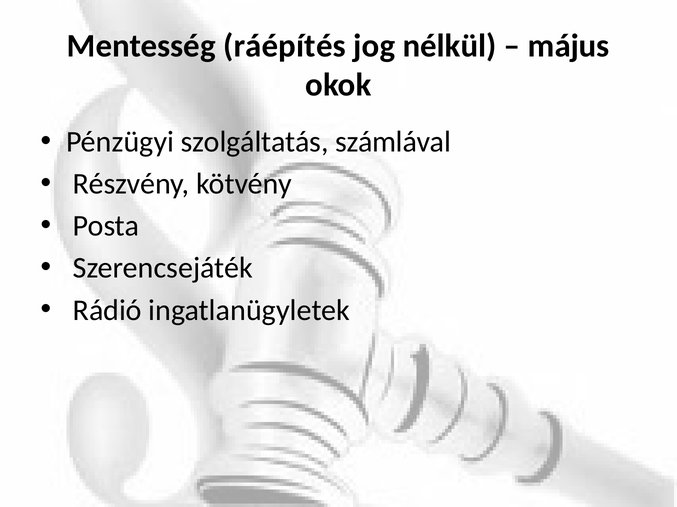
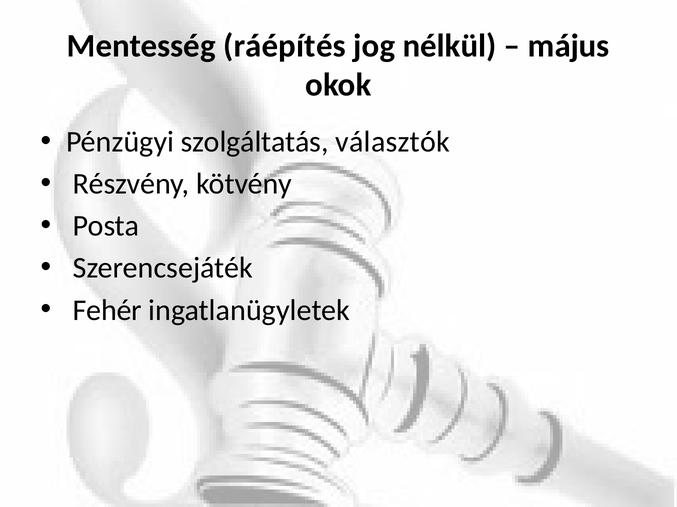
számlával: számlával -> választók (393, 142)
Rádió: Rádió -> Fehér (107, 311)
